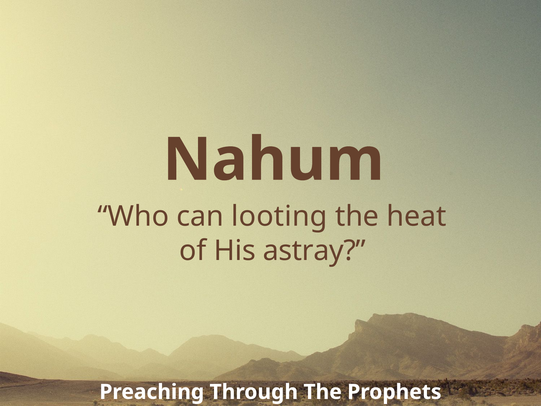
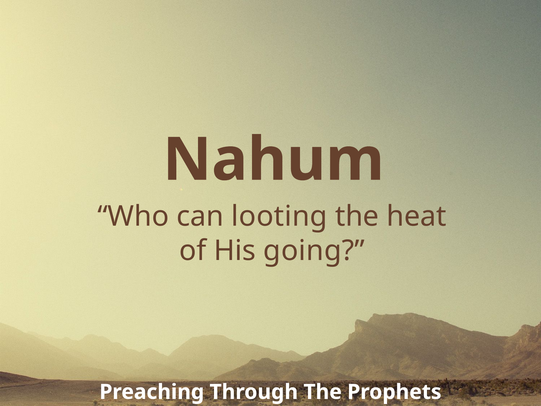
astray: astray -> going (314, 250)
